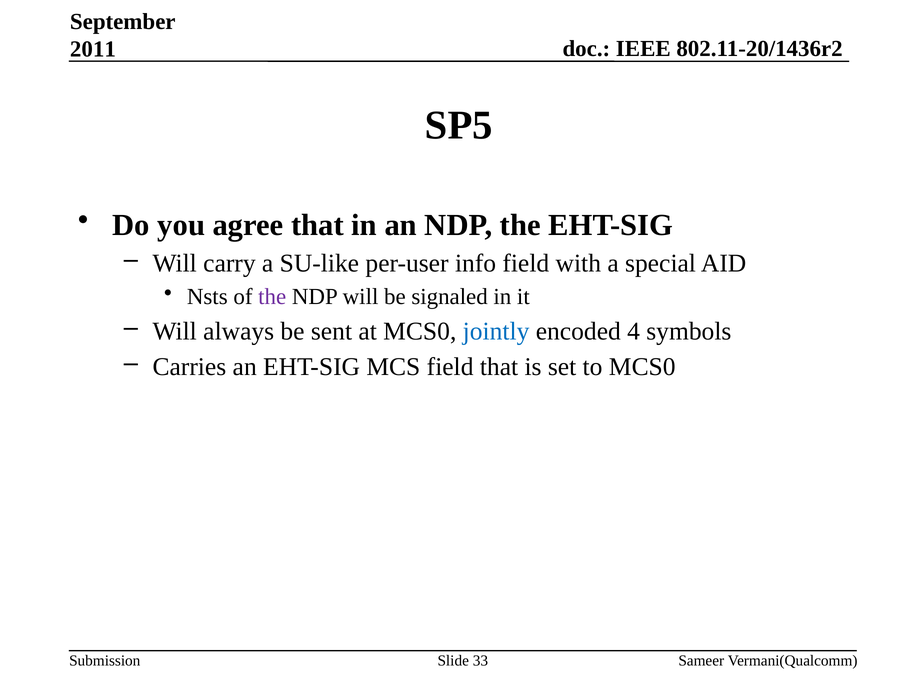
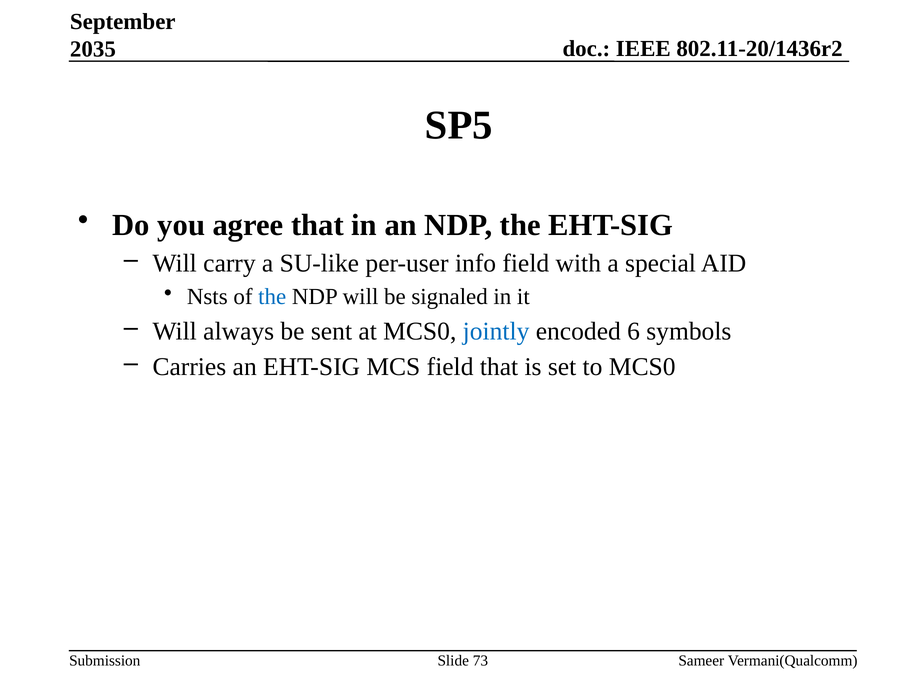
2011: 2011 -> 2035 (93, 49)
the colour: purple -> blue (272, 297)
4: 4 -> 6 (634, 331)
33: 33 -> 73 (480, 660)
